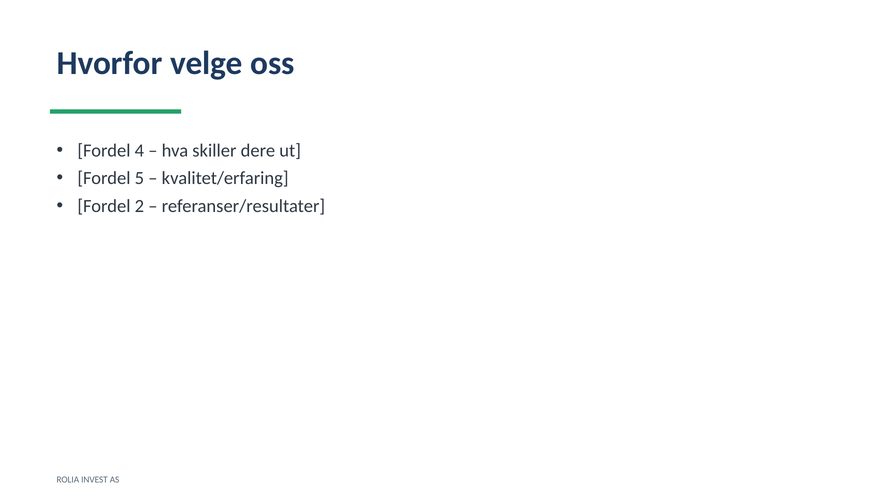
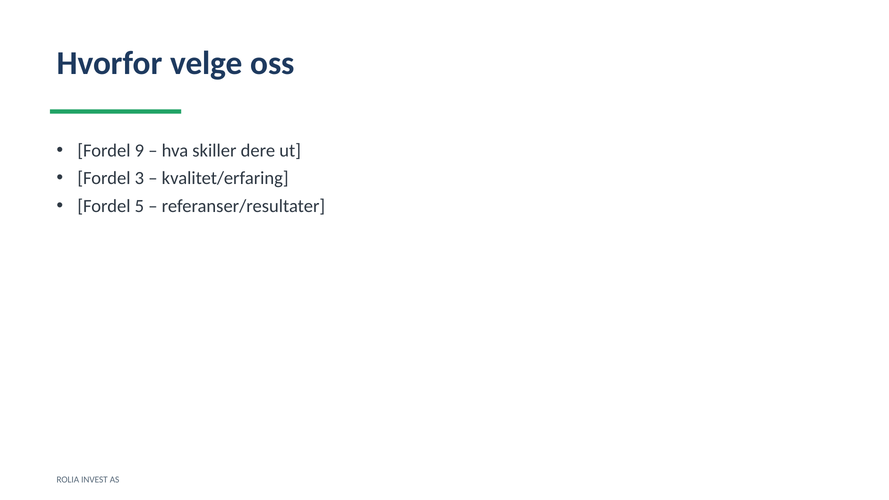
4: 4 -> 9 (139, 151)
5: 5 -> 3 (139, 178)
2: 2 -> 5 (139, 206)
